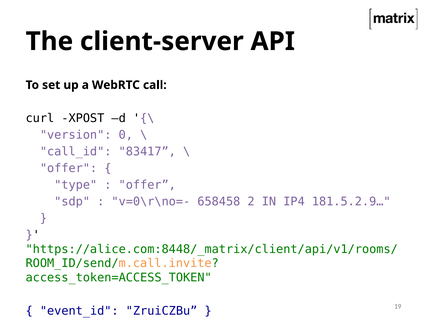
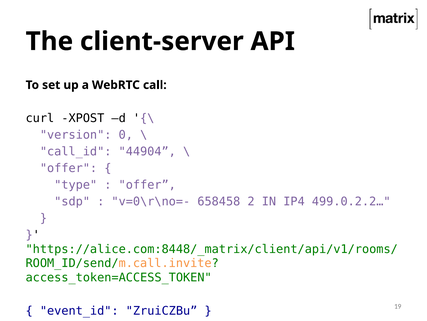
83417: 83417 -> 44904 (147, 151)
181.5.2.9…: 181.5.2.9… -> 499.0.2.2… (351, 201)
